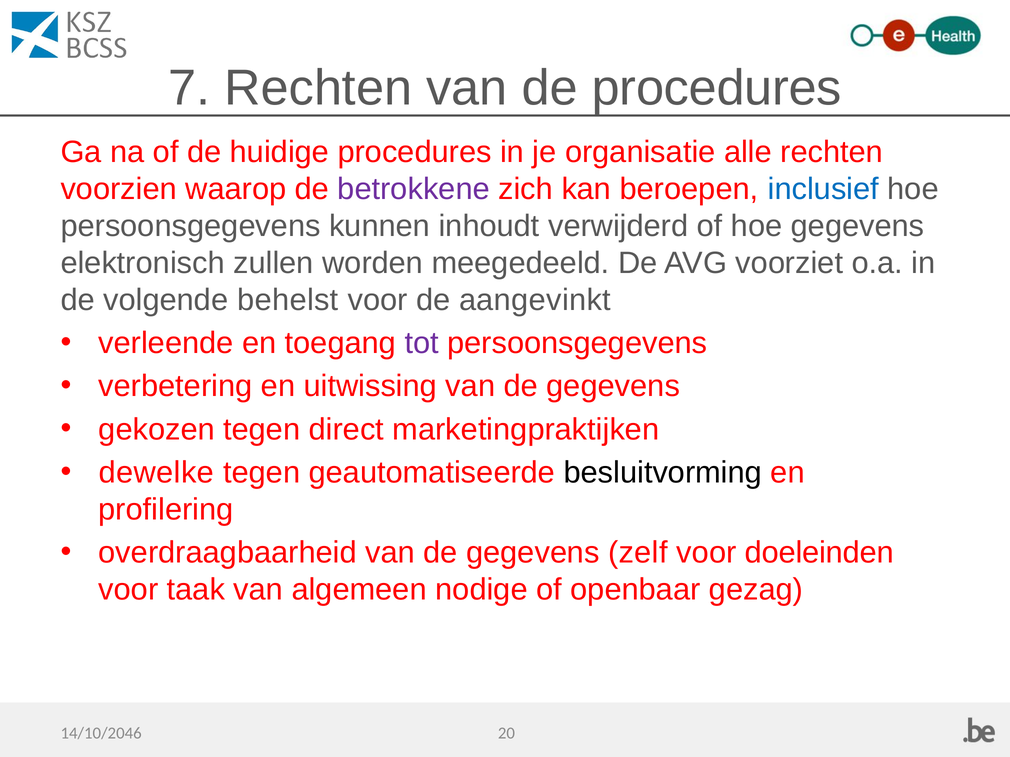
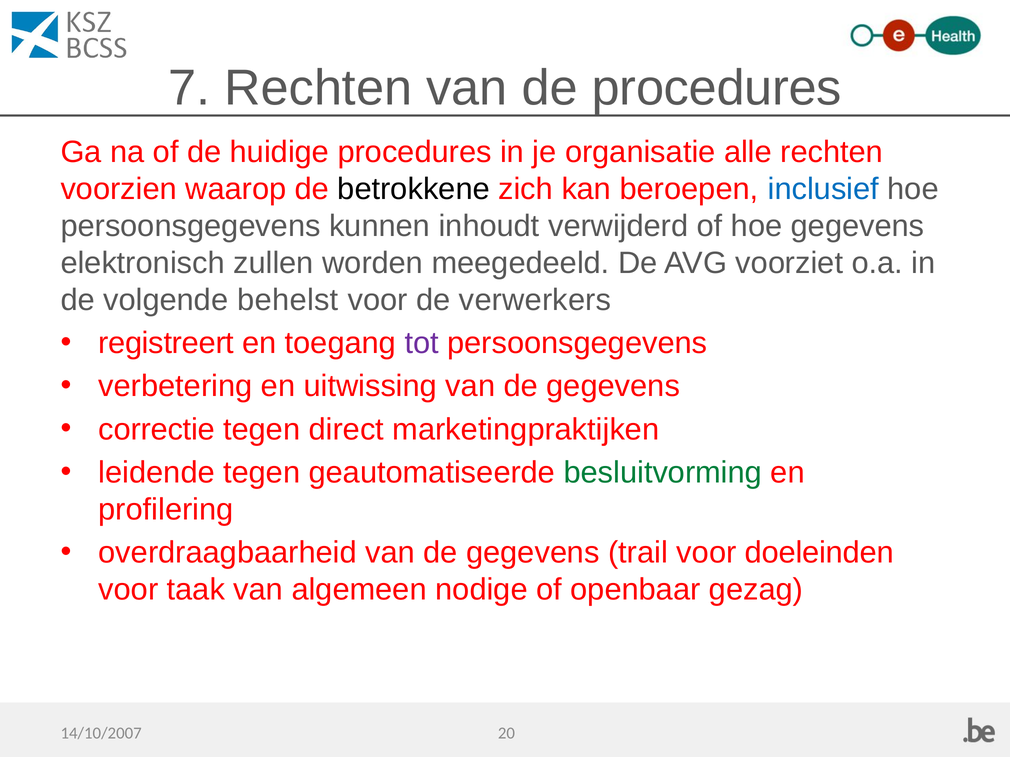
betrokkene colour: purple -> black (414, 189)
aangevinkt: aangevinkt -> verwerkers (535, 300)
verleende: verleende -> registreert (166, 343)
gekozen: gekozen -> correctie (157, 430)
dewelke: dewelke -> leidende (157, 473)
besluitvorming colour: black -> green (663, 473)
zelf: zelf -> trail (638, 553)
14/10/2046: 14/10/2046 -> 14/10/2007 (101, 734)
